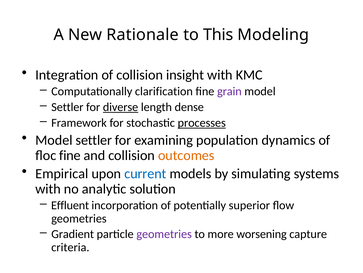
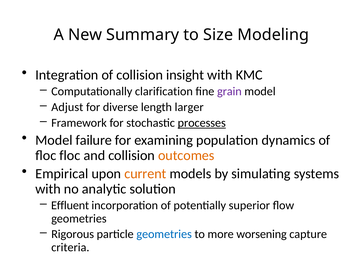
Rationale: Rationale -> Summary (143, 35)
This: This -> Size (218, 35)
Settler: Settler -> Adjust (67, 107)
diverse underline: present -> none (121, 107)
dense: dense -> larger (189, 107)
Model settler: settler -> failure (94, 140)
floc fine: fine -> floc (70, 155)
current colour: blue -> orange (145, 173)
Gradient: Gradient -> Rigorous (73, 234)
geometries colour: purple -> blue (164, 234)
